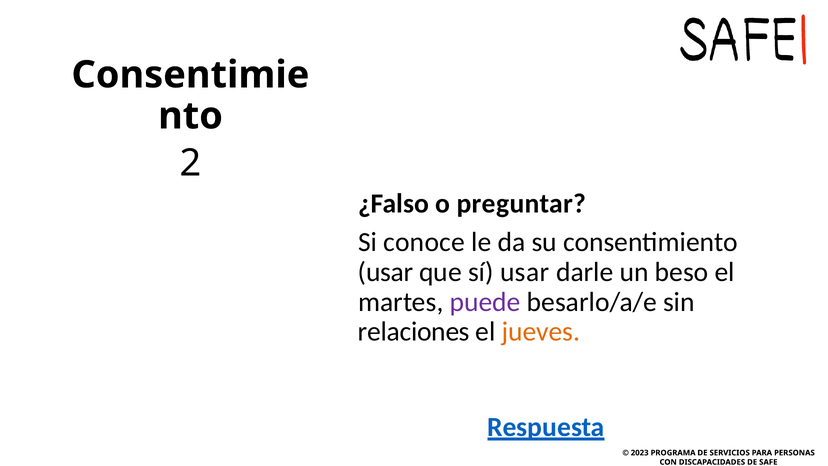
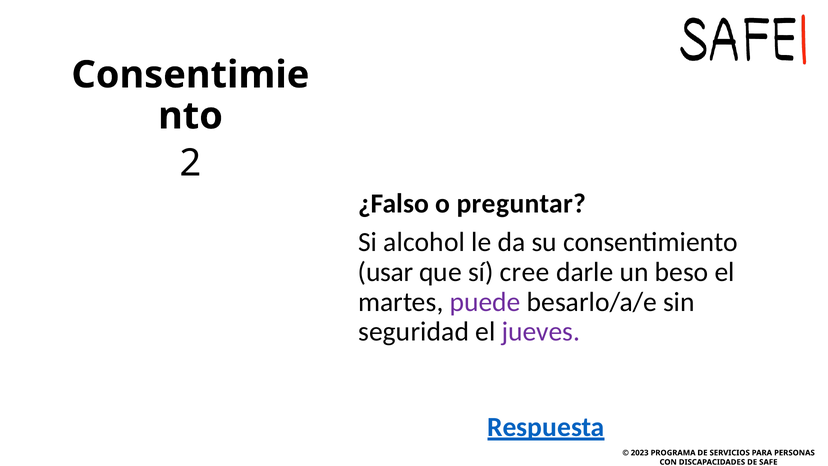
conoce: conoce -> alcohol (424, 242)
sí usar: usar -> cree (525, 272)
relaciones: relaciones -> seguridad (414, 332)
jueves colour: orange -> purple (541, 332)
